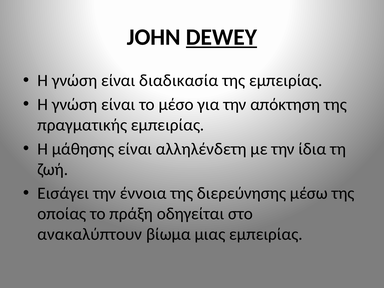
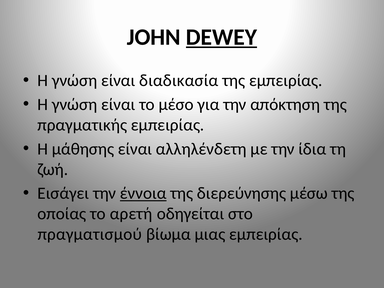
έννοια underline: none -> present (143, 193)
πράξη: πράξη -> αρετή (131, 214)
ανακαλύπτουν: ανακαλύπτουν -> πραγματισμού (90, 234)
